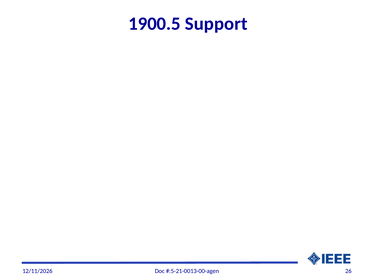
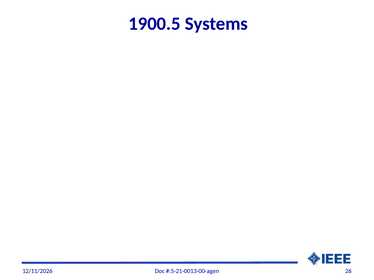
Support: Support -> Systems (216, 24)
